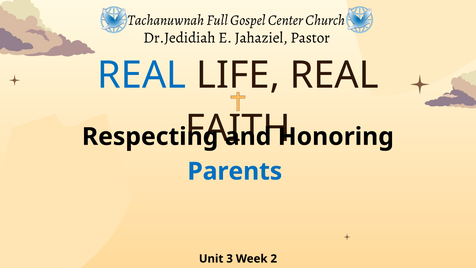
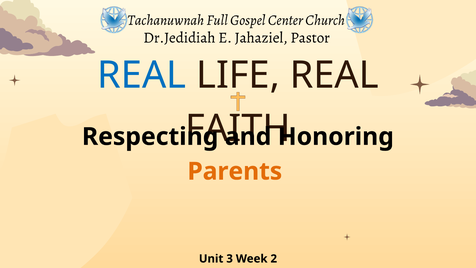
Parents colour: blue -> orange (235, 171)
